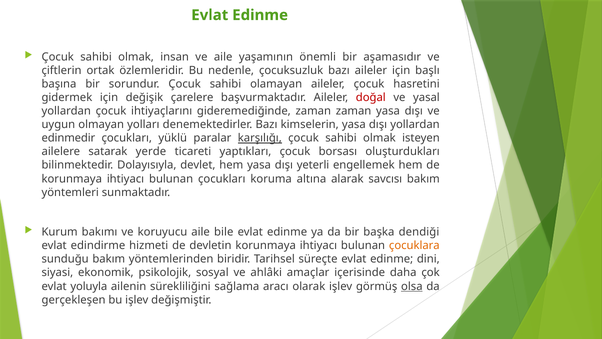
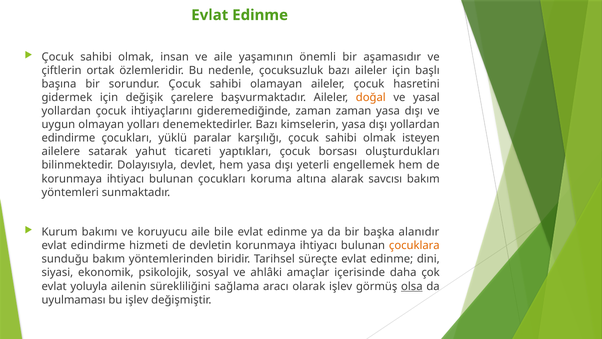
doğal colour: red -> orange (371, 97)
edinmedir: edinmedir -> edindirme (68, 138)
karşılığı underline: present -> none (260, 138)
yerde: yerde -> yahut (151, 152)
dendiği: dendiği -> alanıdır (419, 232)
gerçekleşen: gerçekleşen -> uyulmaması (74, 300)
